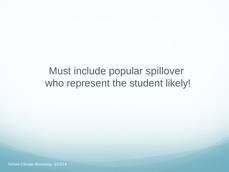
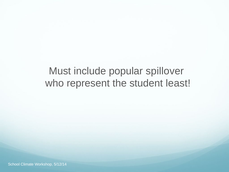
likely: likely -> least (178, 83)
